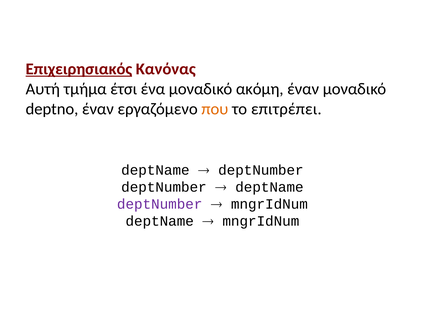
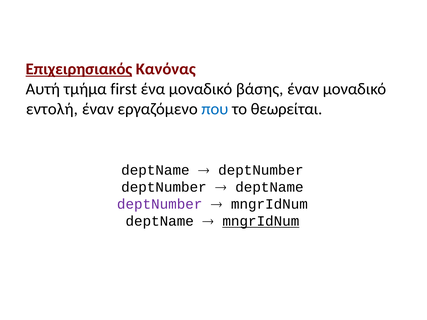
έτσι: έτσι -> first (124, 89)
ακόμη: ακόμη -> βάσης (260, 89)
deptno: deptno -> εντολή (52, 109)
που colour: orange -> blue (215, 109)
επιτρέπει: επιτρέπει -> θεωρείται (286, 109)
mngrIdNum underline: none -> present (261, 221)
